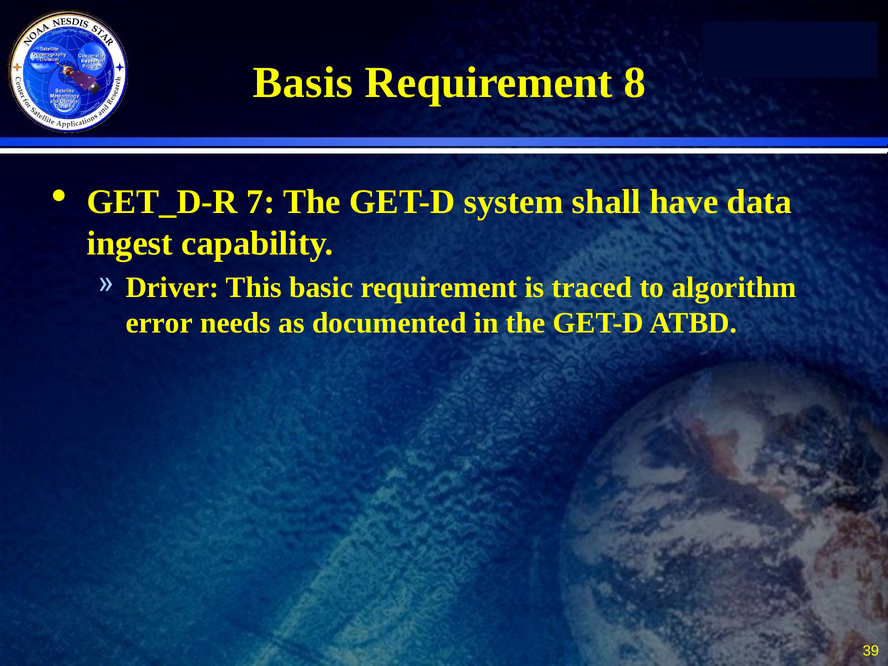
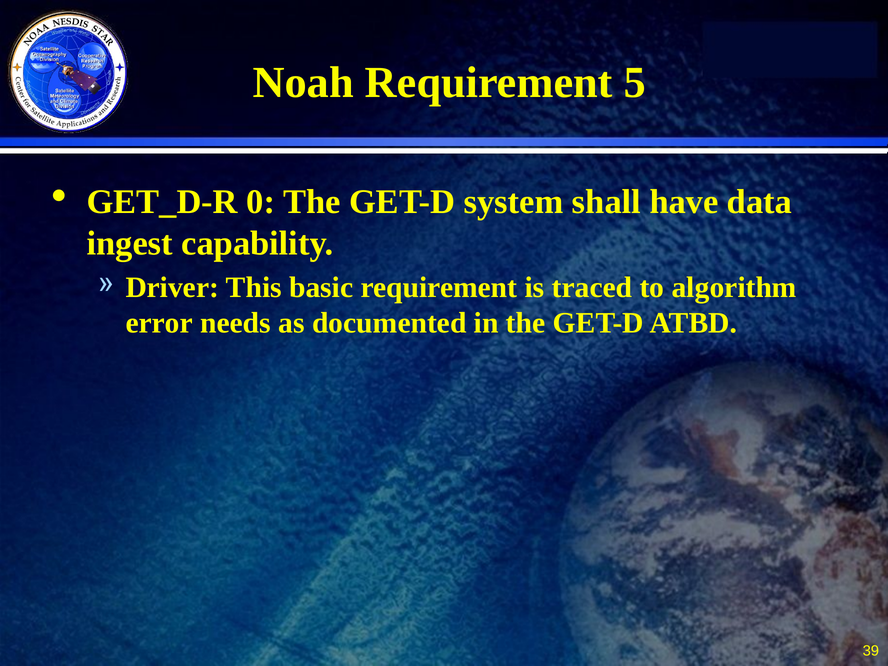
Basis: Basis -> Noah (303, 83)
8: 8 -> 5 (635, 83)
7: 7 -> 0 (261, 202)
